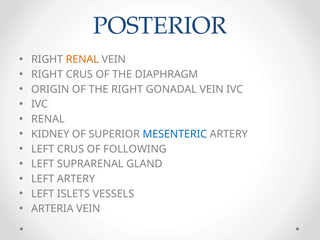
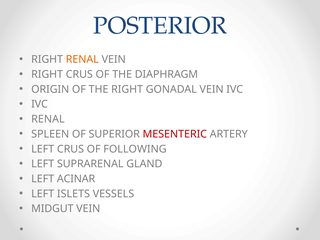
KIDNEY: KIDNEY -> SPLEEN (50, 134)
MESENTERIC colour: blue -> red (175, 134)
LEFT ARTERY: ARTERY -> ACINAR (76, 179)
ARTERIA: ARTERIA -> MIDGUT (52, 209)
